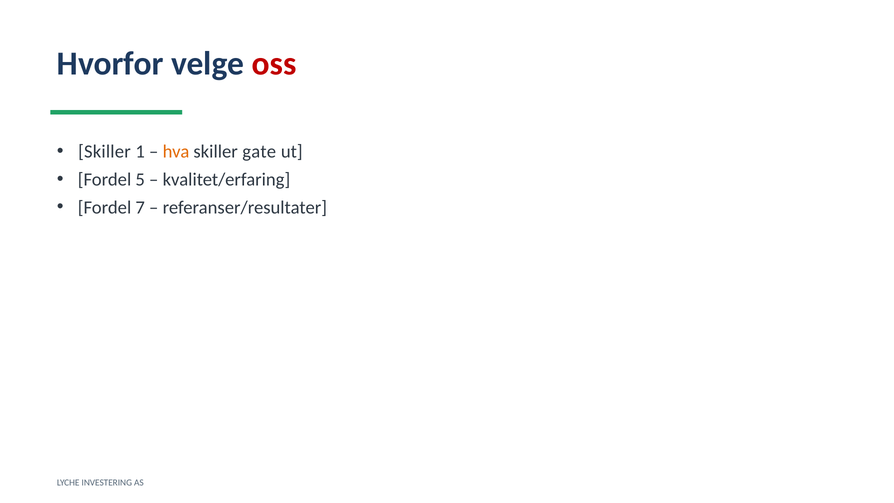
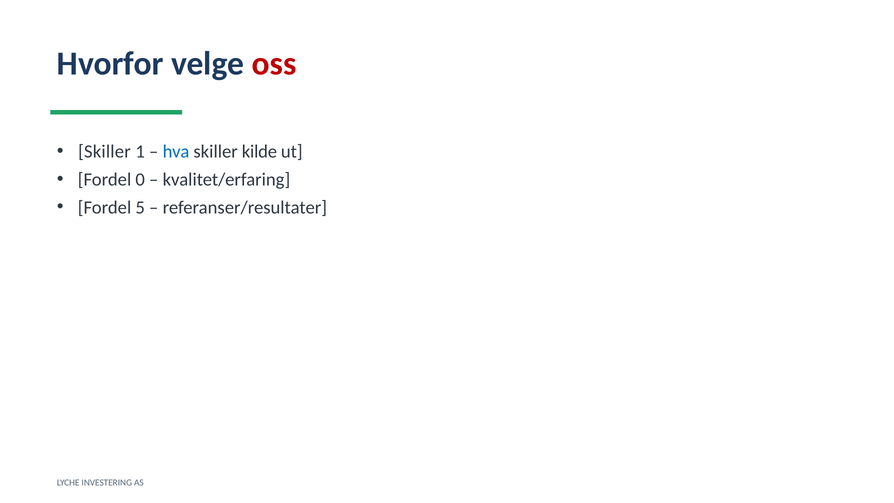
hva colour: orange -> blue (176, 151)
gate: gate -> kilde (259, 151)
5: 5 -> 0 (140, 179)
7: 7 -> 5 (140, 207)
